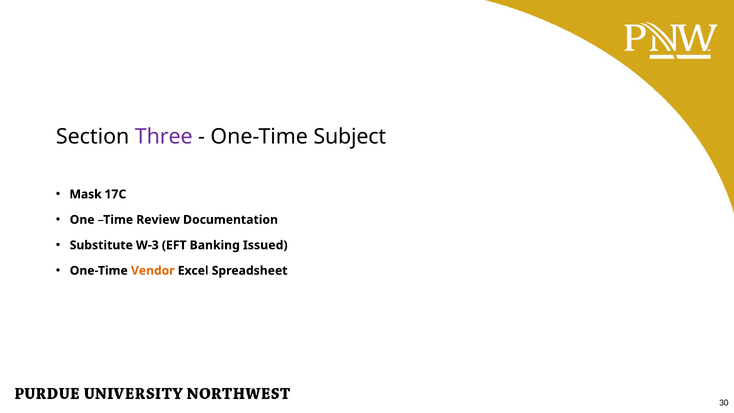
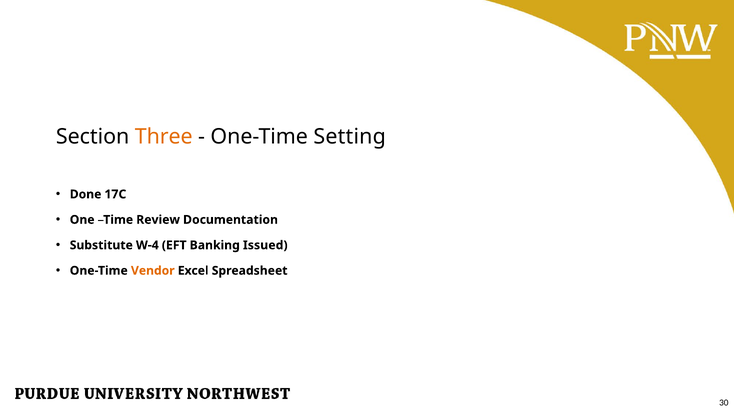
Three colour: purple -> orange (164, 137)
Subject: Subject -> Setting (350, 137)
Mask: Mask -> Done (86, 194)
W-3: W-3 -> W-4 (147, 245)
